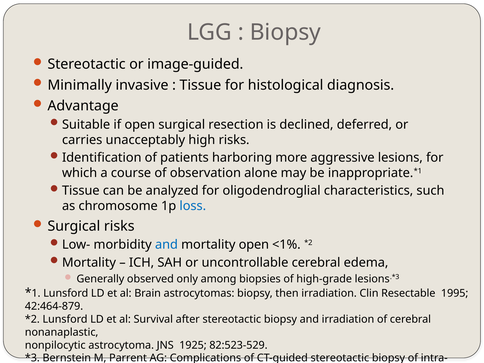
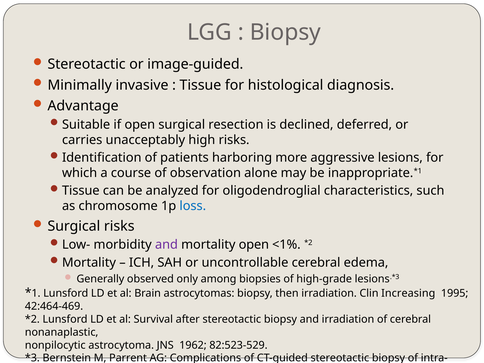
and colour: blue -> purple (166, 245)
Resectable: Resectable -> Increasing (408, 293)
42:464-879: 42:464-879 -> 42:464-469 (54, 306)
1925: 1925 -> 1962 (193, 345)
